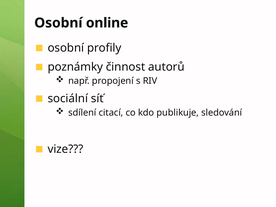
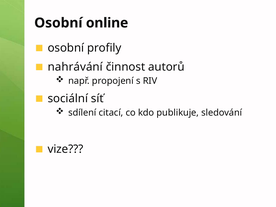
poznámky: poznámky -> nahrávání (75, 67)
